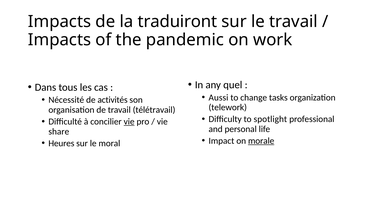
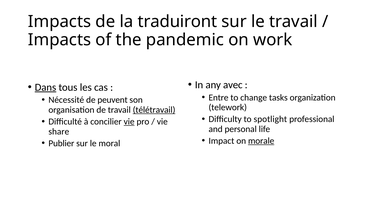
quel: quel -> avec (233, 85)
Dans underline: none -> present (45, 87)
Aussi: Aussi -> Entre (219, 97)
activités: activités -> peuvent (113, 100)
télétravail underline: none -> present (154, 110)
Heures: Heures -> Publier (61, 143)
